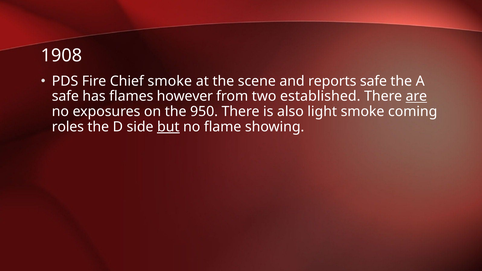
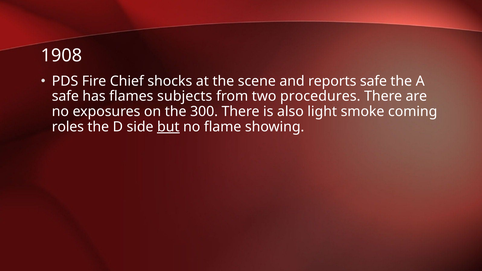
Chief smoke: smoke -> shocks (170, 81)
however: however -> subjects (185, 96)
established: established -> procedures (320, 96)
are underline: present -> none (416, 96)
950: 950 -> 300 (204, 112)
